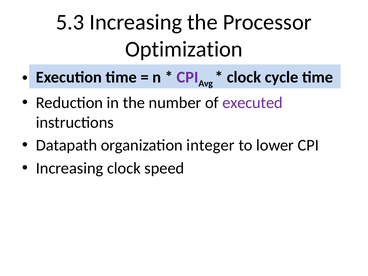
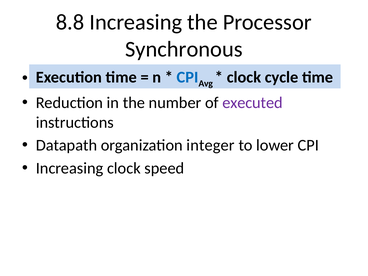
5.3: 5.3 -> 8.8 (70, 22)
Optimization: Optimization -> Synchronous (184, 49)
CPI colour: purple -> blue (188, 77)
